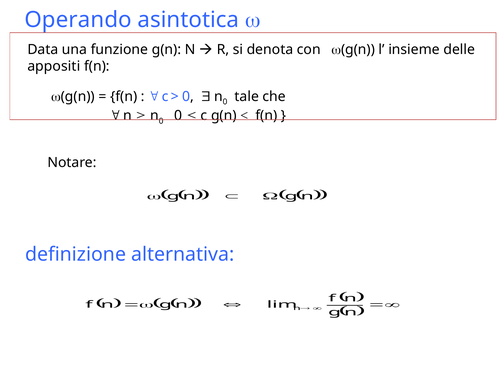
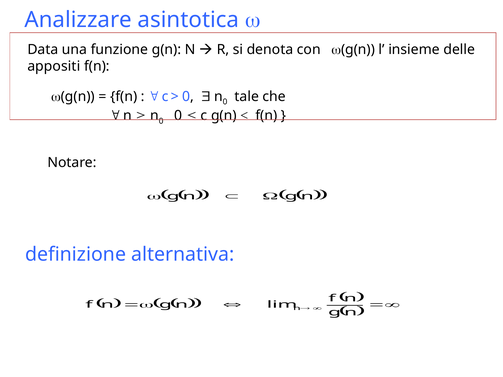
Operando: Operando -> Analizzare (78, 20)
